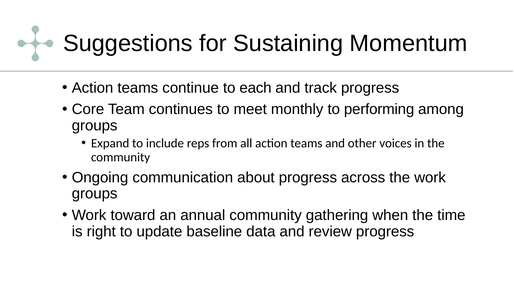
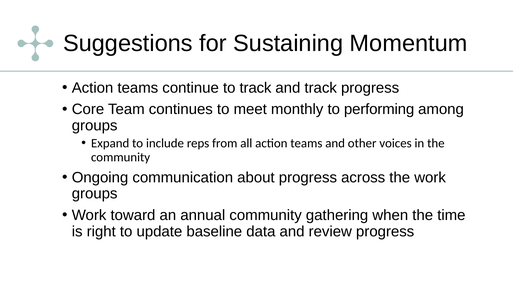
to each: each -> track (256, 88)
